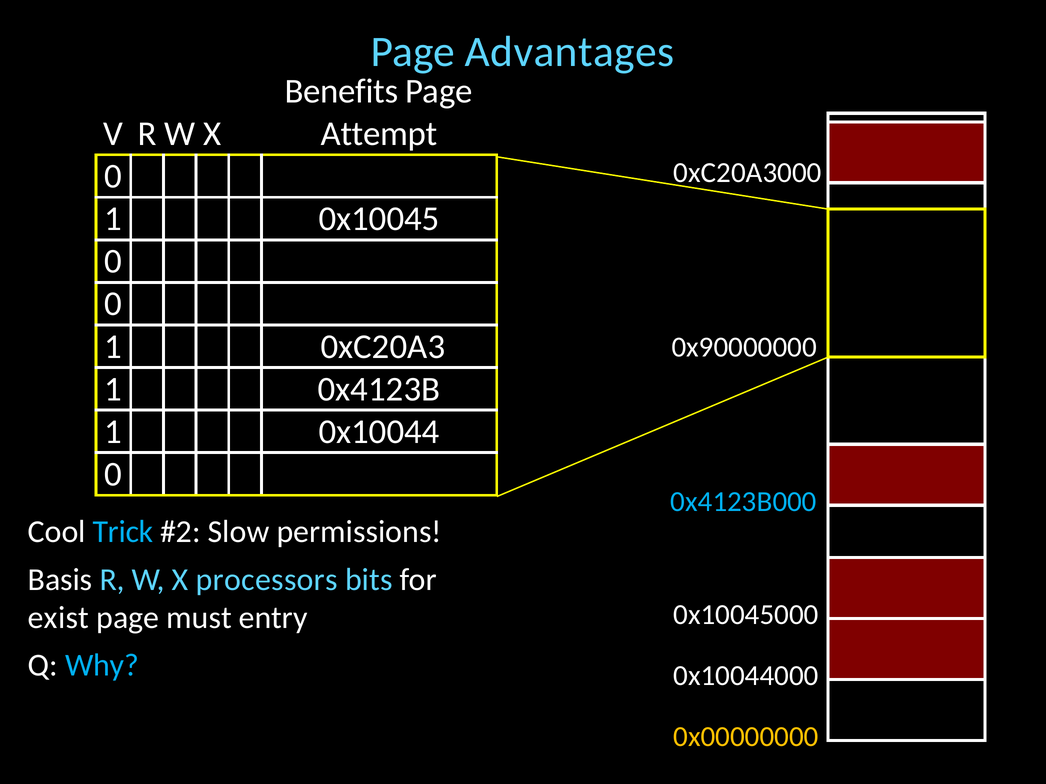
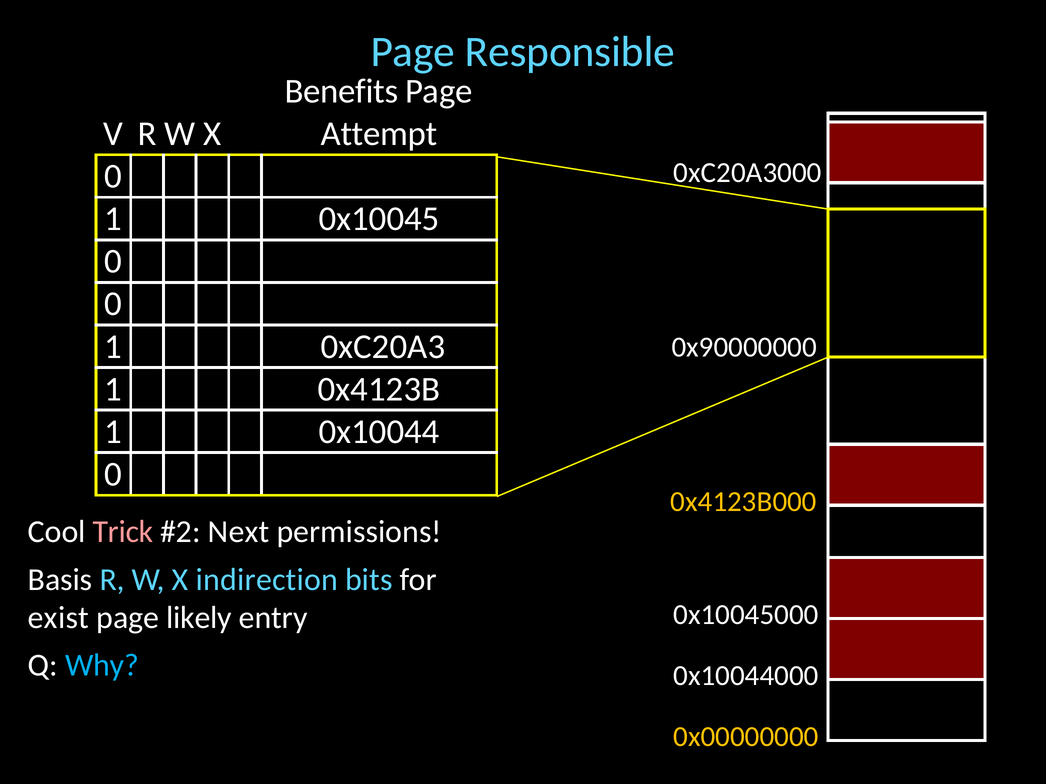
Advantages: Advantages -> Responsible (570, 52)
0x4123B000 colour: light blue -> yellow (744, 502)
Trick colour: light blue -> pink (123, 532)
Slow: Slow -> Next (239, 532)
processors: processors -> indirection (267, 580)
must: must -> likely (199, 618)
